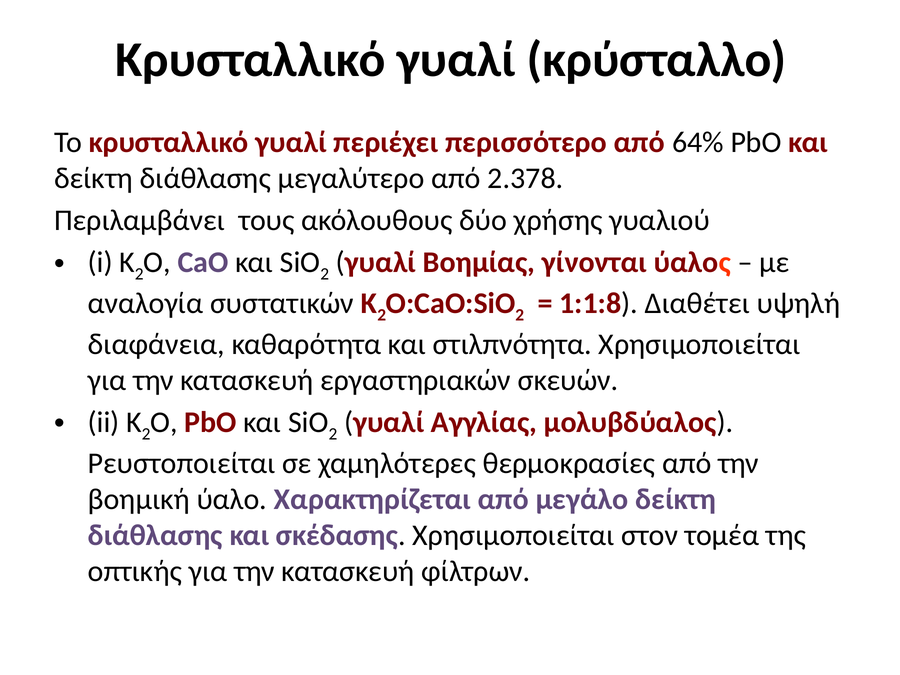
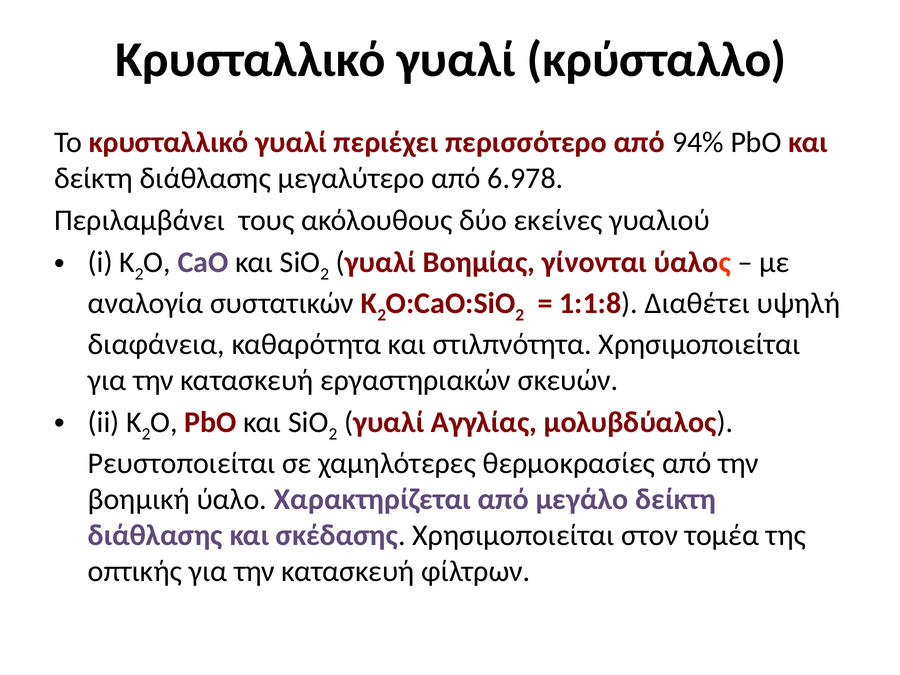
64%: 64% -> 94% (698, 142)
2.378: 2.378 -> 6.978 (525, 178)
χρήσης: χρήσης -> εκείνες (558, 220)
